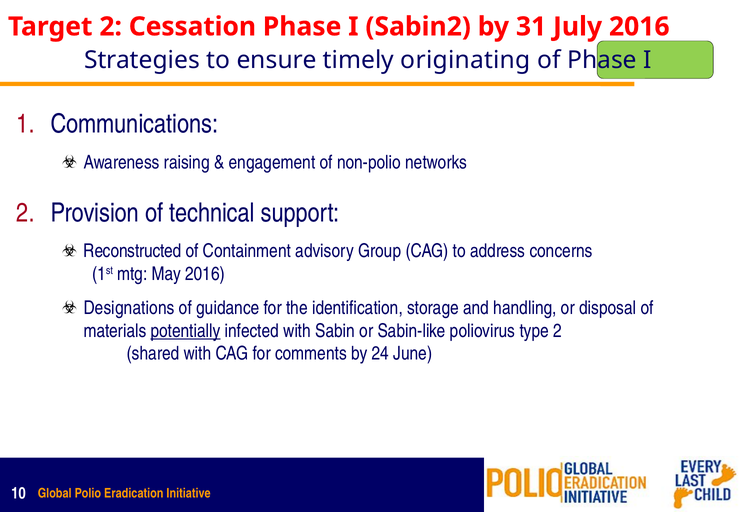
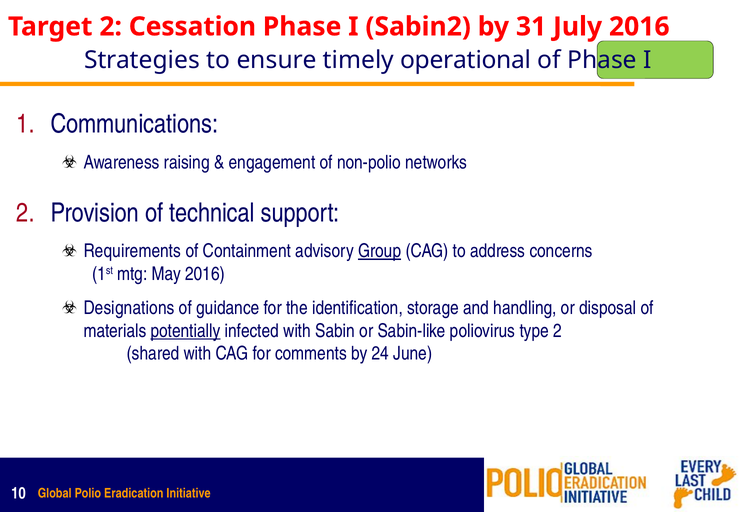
originating: originating -> operational (466, 60)
Reconstructed: Reconstructed -> Requirements (132, 251)
Group underline: none -> present (380, 251)
